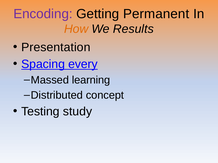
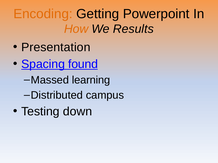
Encoding colour: purple -> orange (43, 14)
Permanent: Permanent -> Powerpoint (156, 14)
every: every -> found (83, 64)
concept: concept -> campus (105, 95)
study: study -> down (78, 112)
